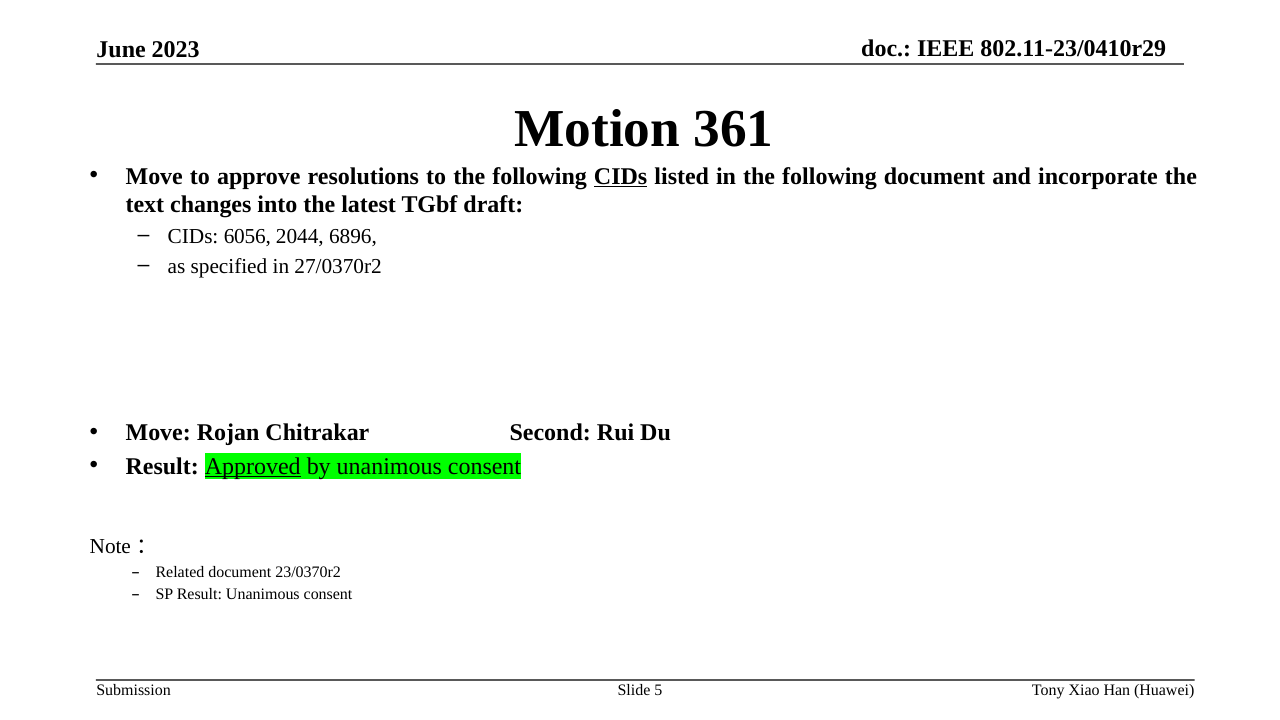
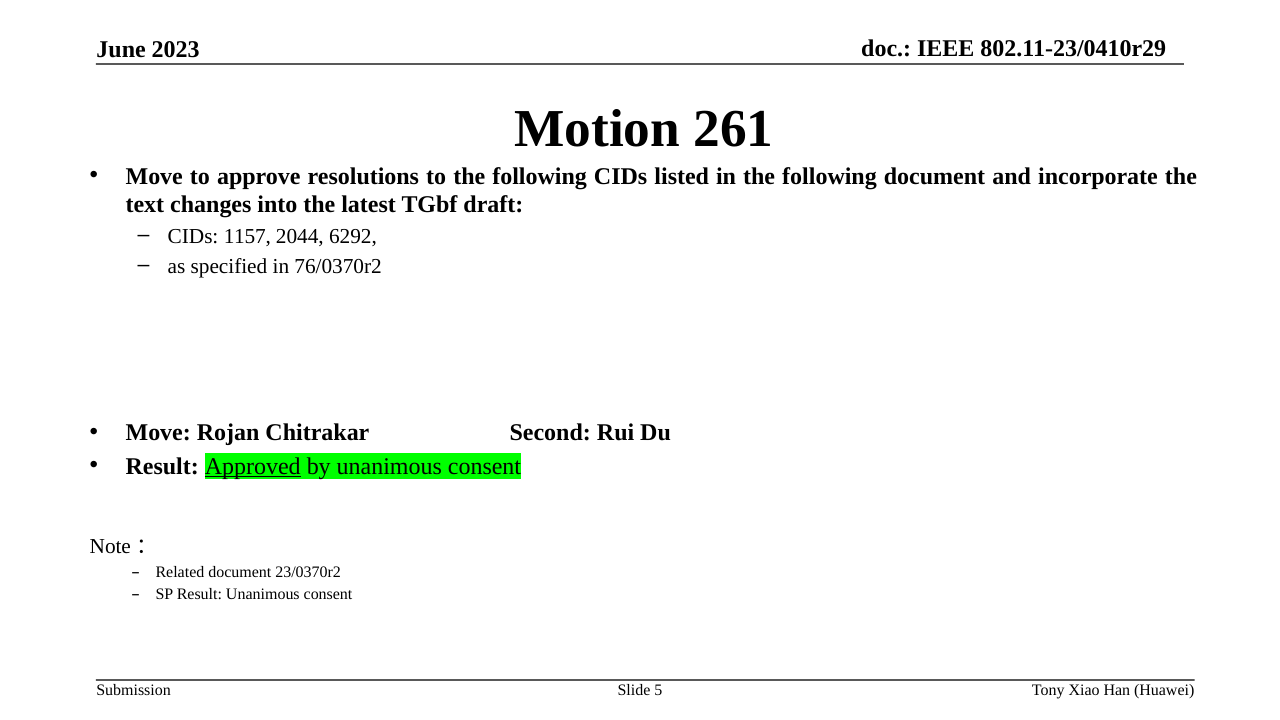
361: 361 -> 261 (733, 129)
CIDs underline: present -> none (621, 176)
6056: 6056 -> 1157 (247, 236)
6896: 6896 -> 6292 (353, 236)
27/0370r2: 27/0370r2 -> 76/0370r2 (338, 266)
